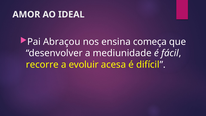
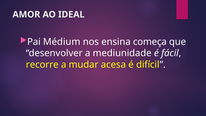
Abraçou: Abraçou -> Médium (62, 42)
evoluir: evoluir -> mudar (84, 64)
